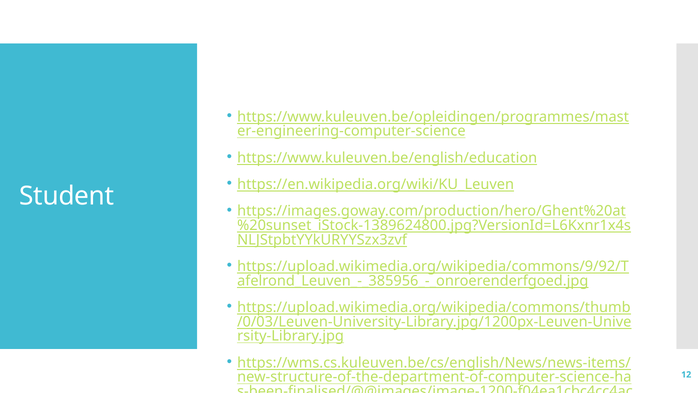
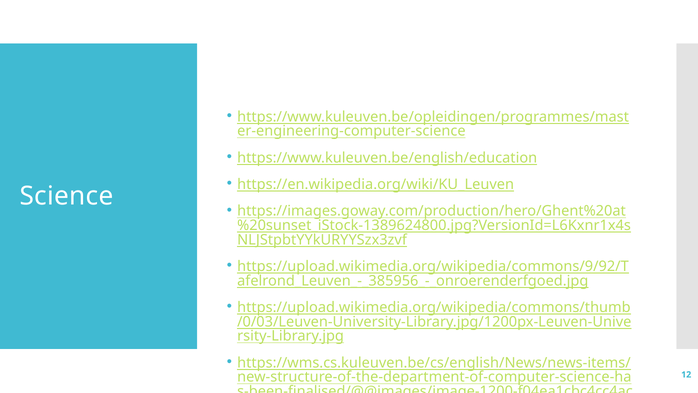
Student: Student -> Science (67, 196)
